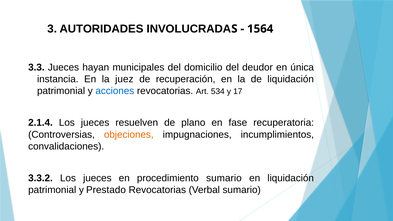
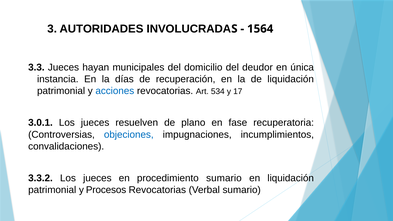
juez: juez -> días (124, 79)
2.1.4: 2.1.4 -> 3.0.1 (40, 123)
objeciones colour: orange -> blue (129, 135)
Prestado: Prestado -> Procesos (106, 190)
